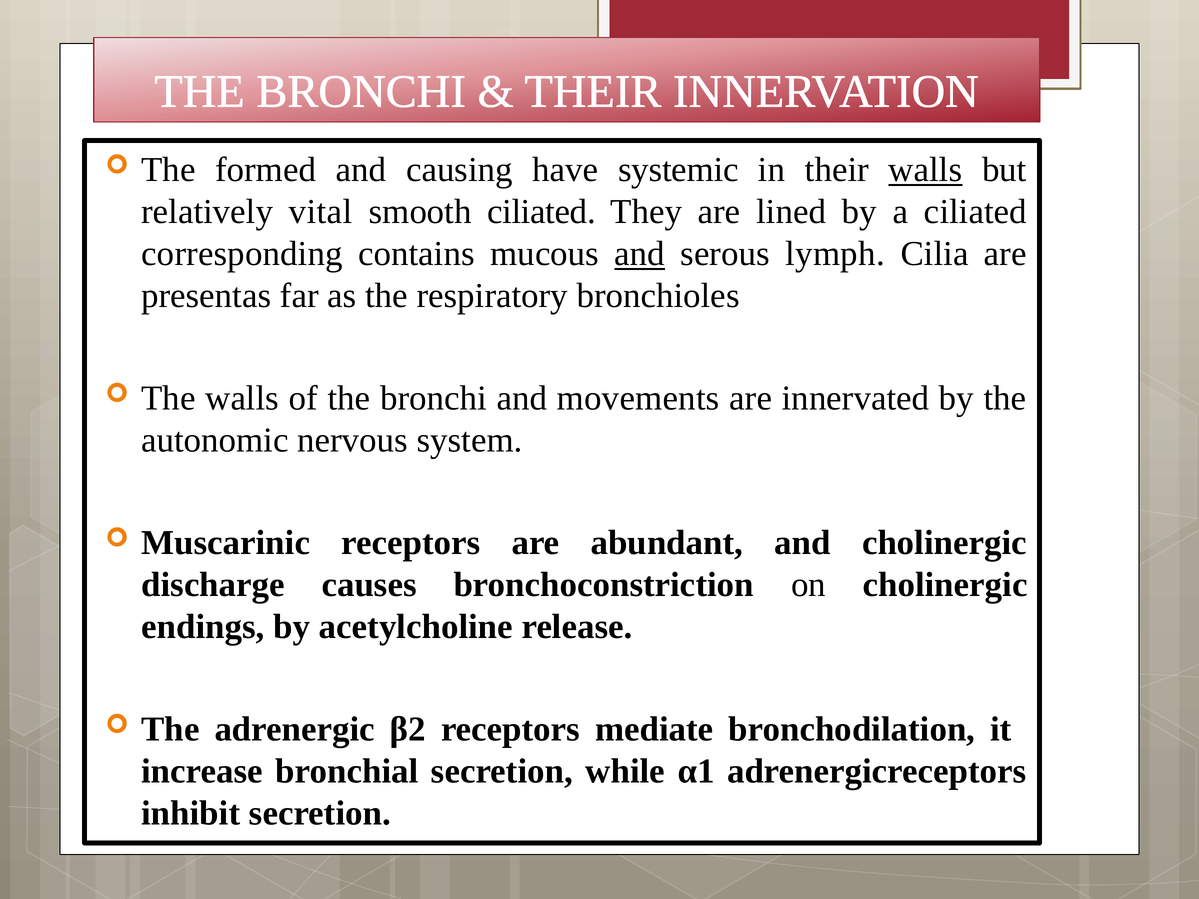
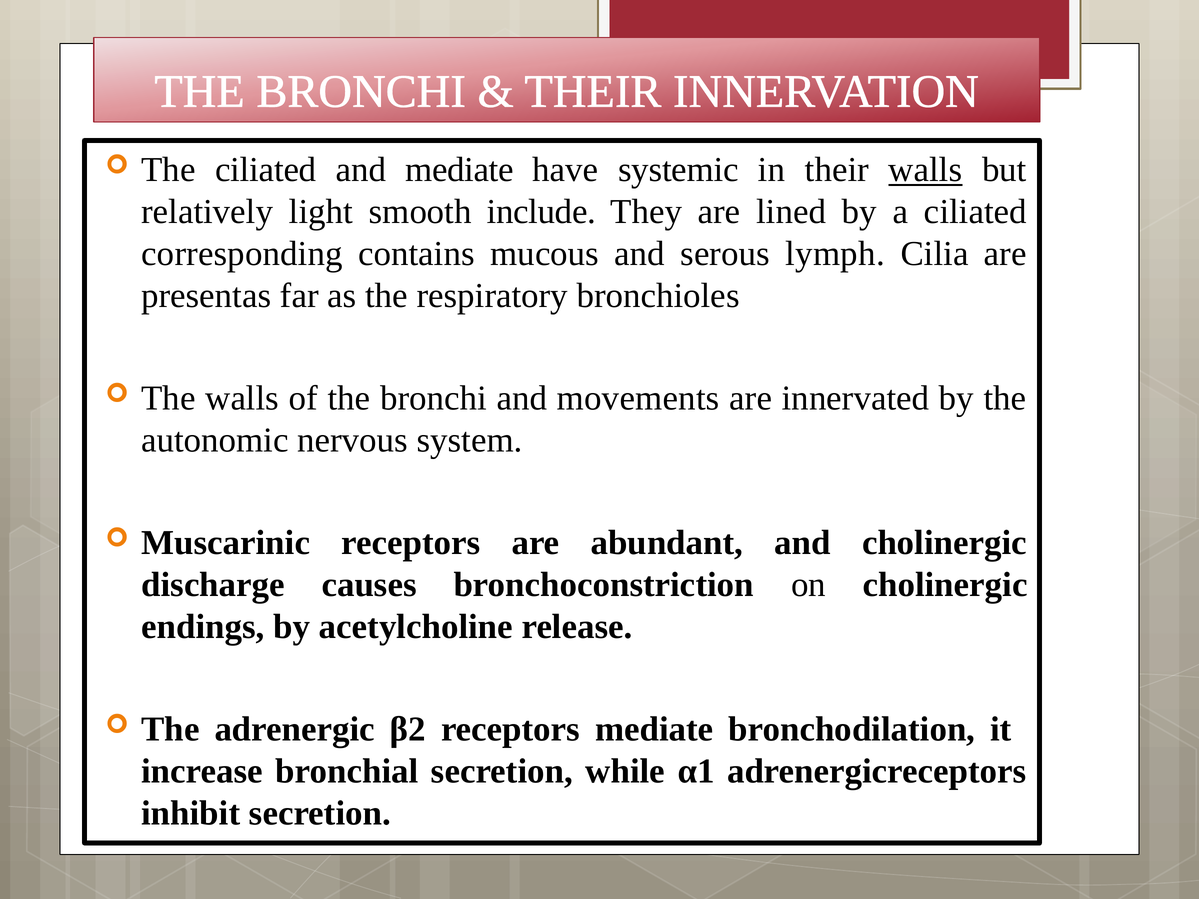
The formed: formed -> ciliated (266, 170)
and causing: causing -> mediate (460, 170)
vital: vital -> light (321, 212)
smooth ciliated: ciliated -> include (541, 212)
and underline: present -> none (640, 254)
